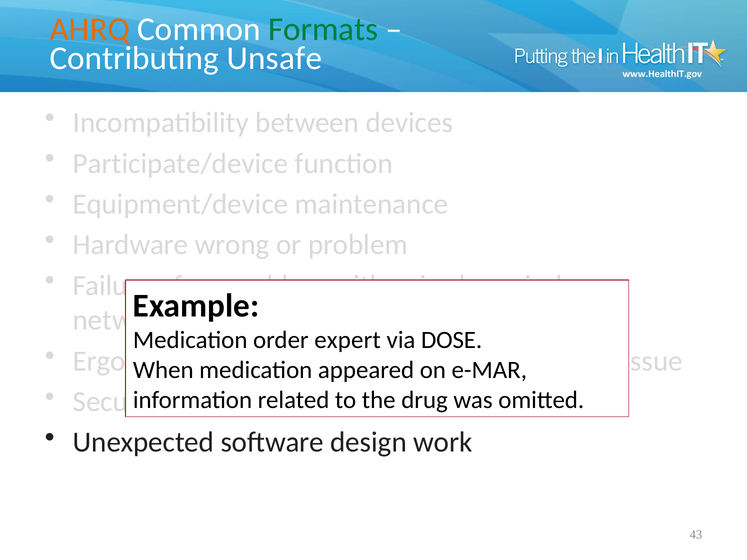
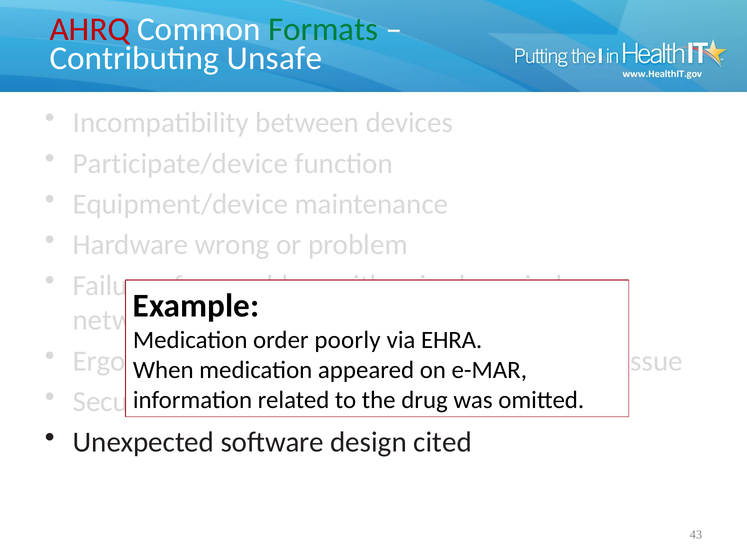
AHRQ colour: orange -> red (90, 29)
expert: expert -> poorly (348, 340)
DOSE: DOSE -> EHRA (452, 340)
work: work -> cited (443, 443)
